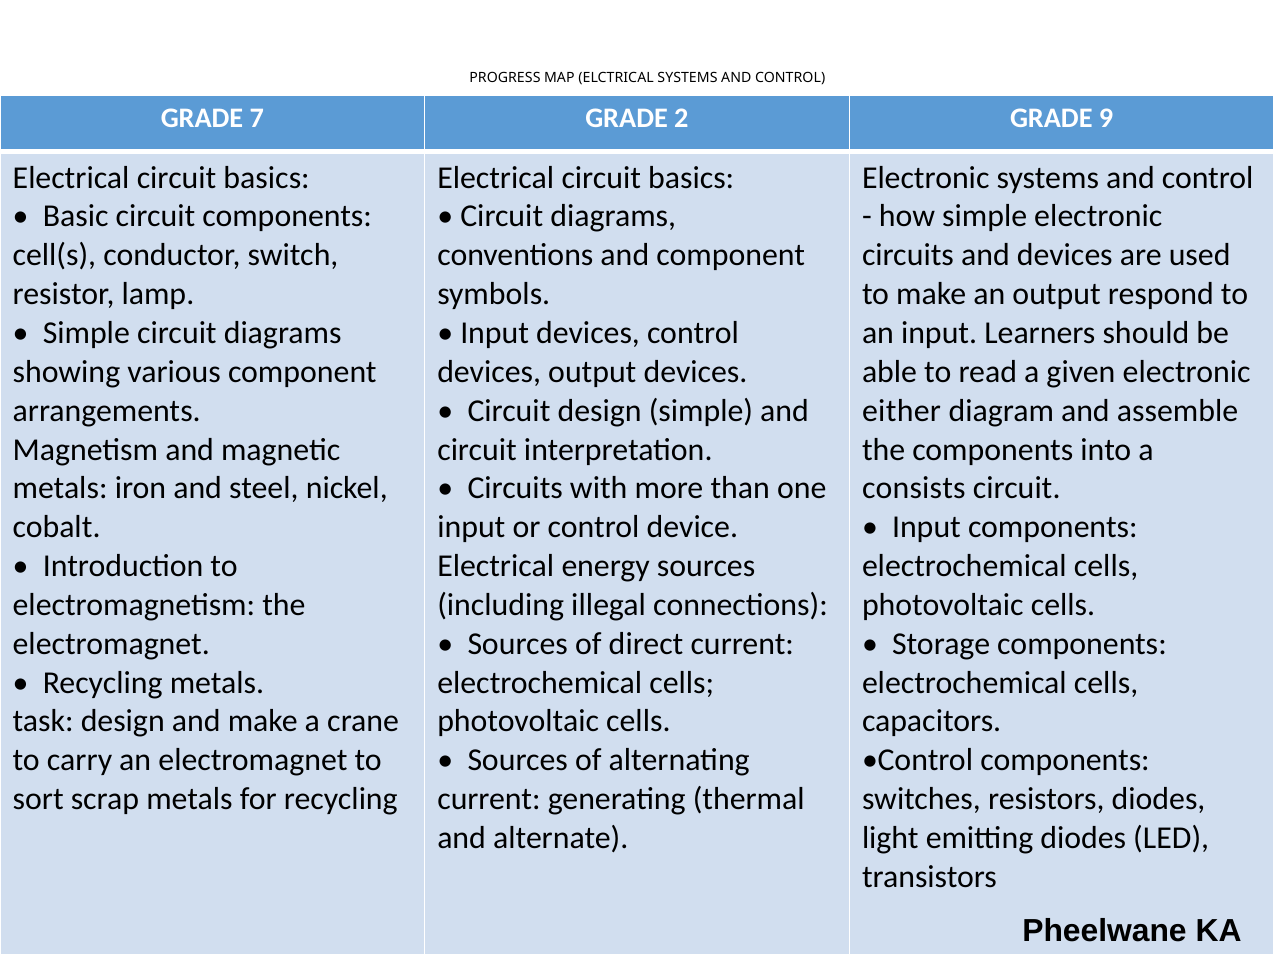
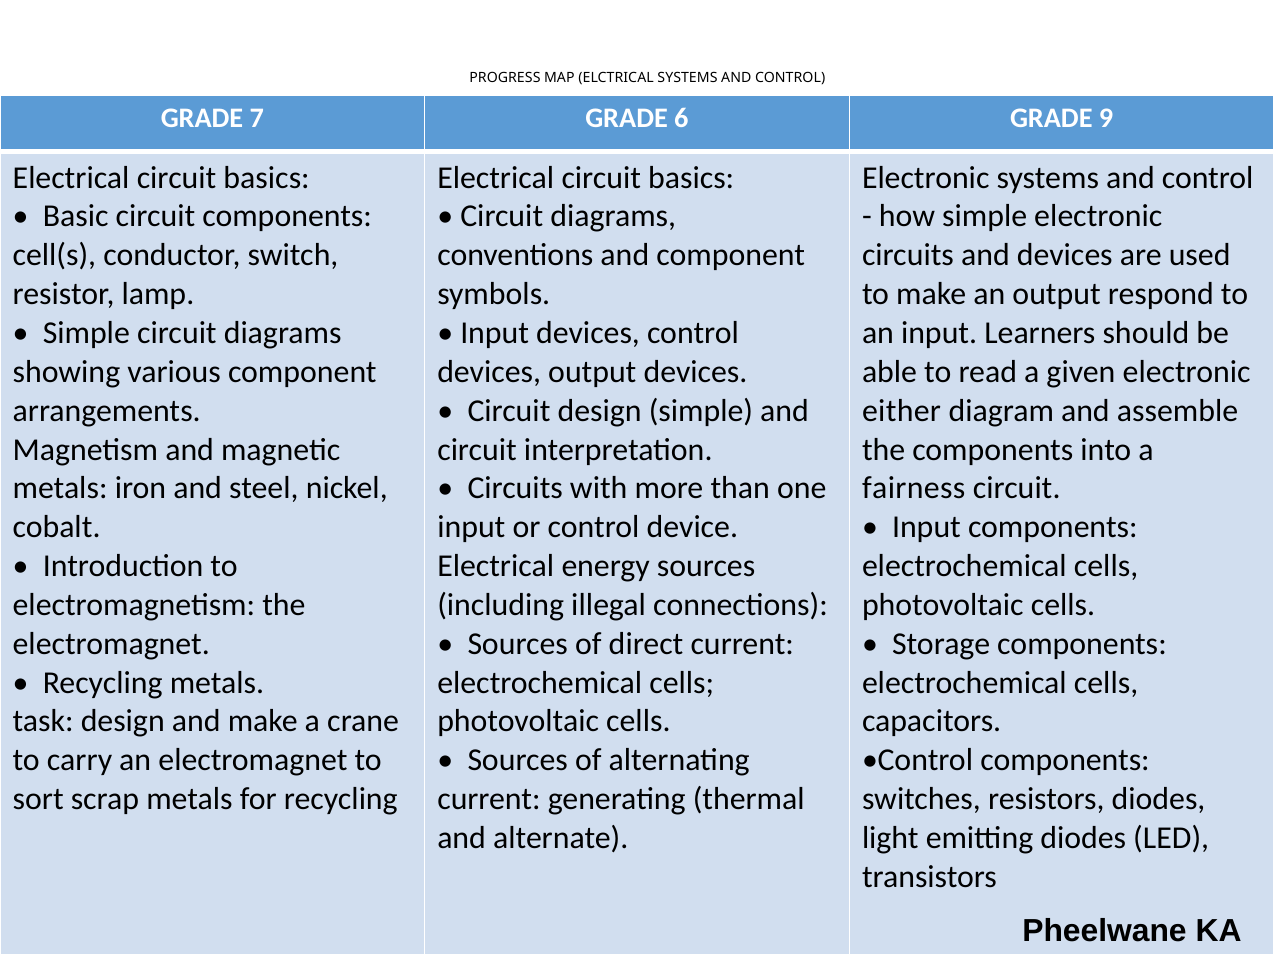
2: 2 -> 6 (681, 118)
consists: consists -> fairness (914, 489)
